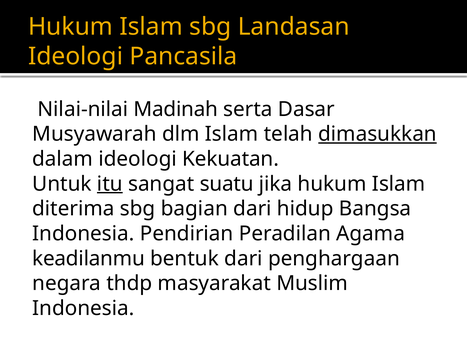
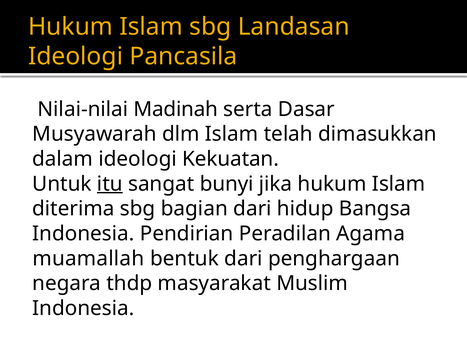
dimasukkan underline: present -> none (378, 134)
suatu: suatu -> bunyi (227, 184)
keadilanmu: keadilanmu -> muamallah (88, 259)
